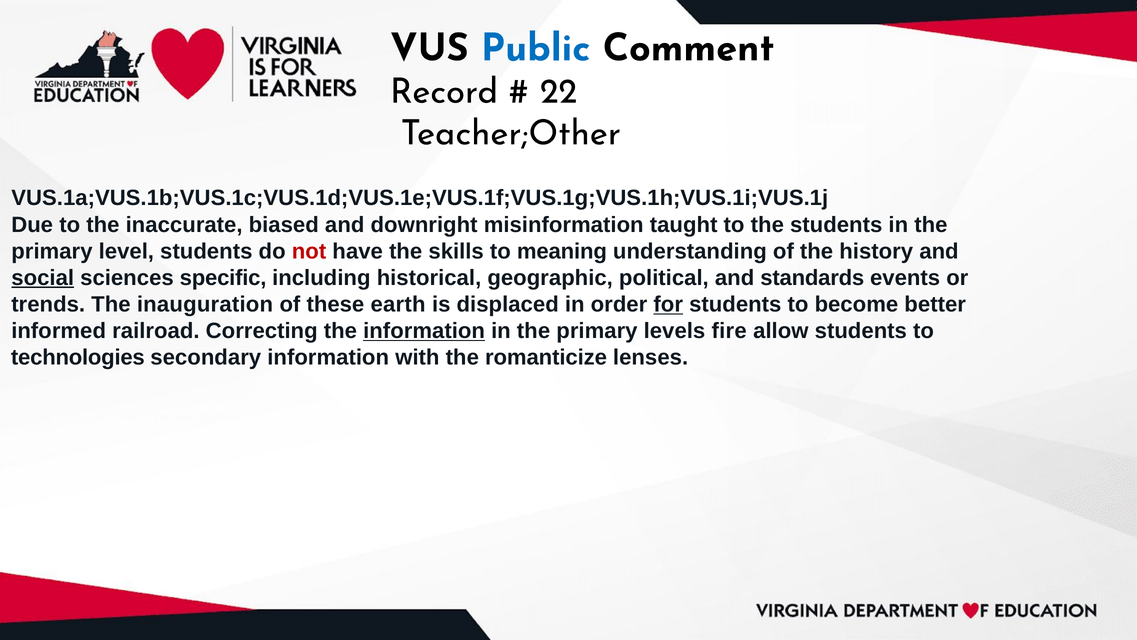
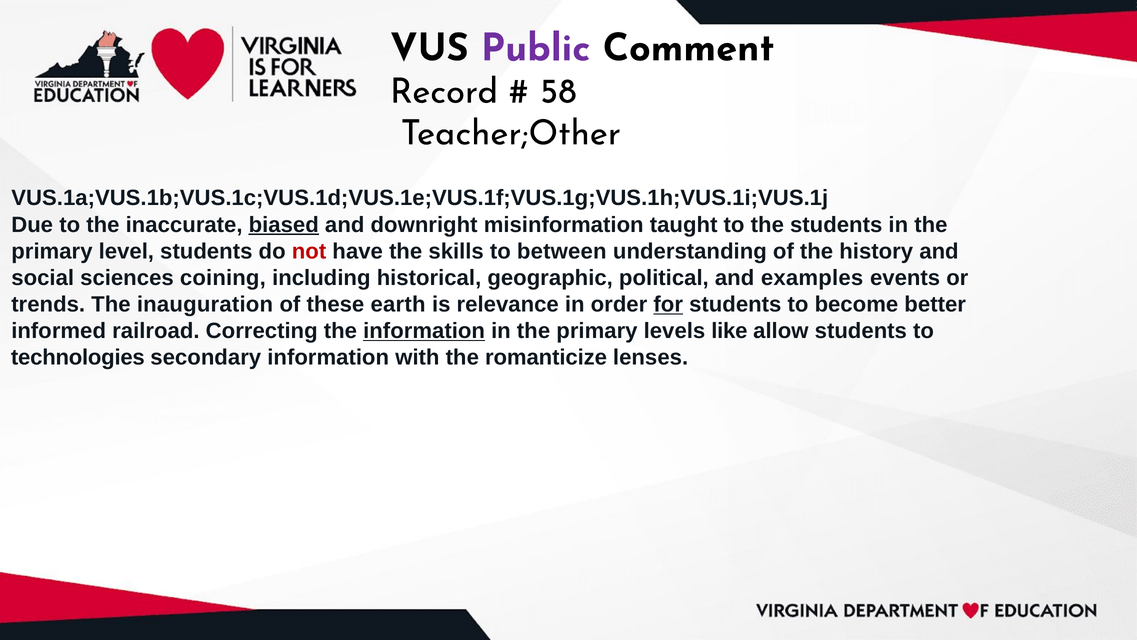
Public colour: blue -> purple (536, 48)
22: 22 -> 58 (558, 91)
biased underline: none -> present (284, 225)
meaning: meaning -> between (562, 251)
social underline: present -> none (43, 278)
specific: specific -> coining (223, 278)
standards: standards -> examples (812, 278)
displaced: displaced -> relevance (508, 304)
fire: fire -> like (729, 331)
